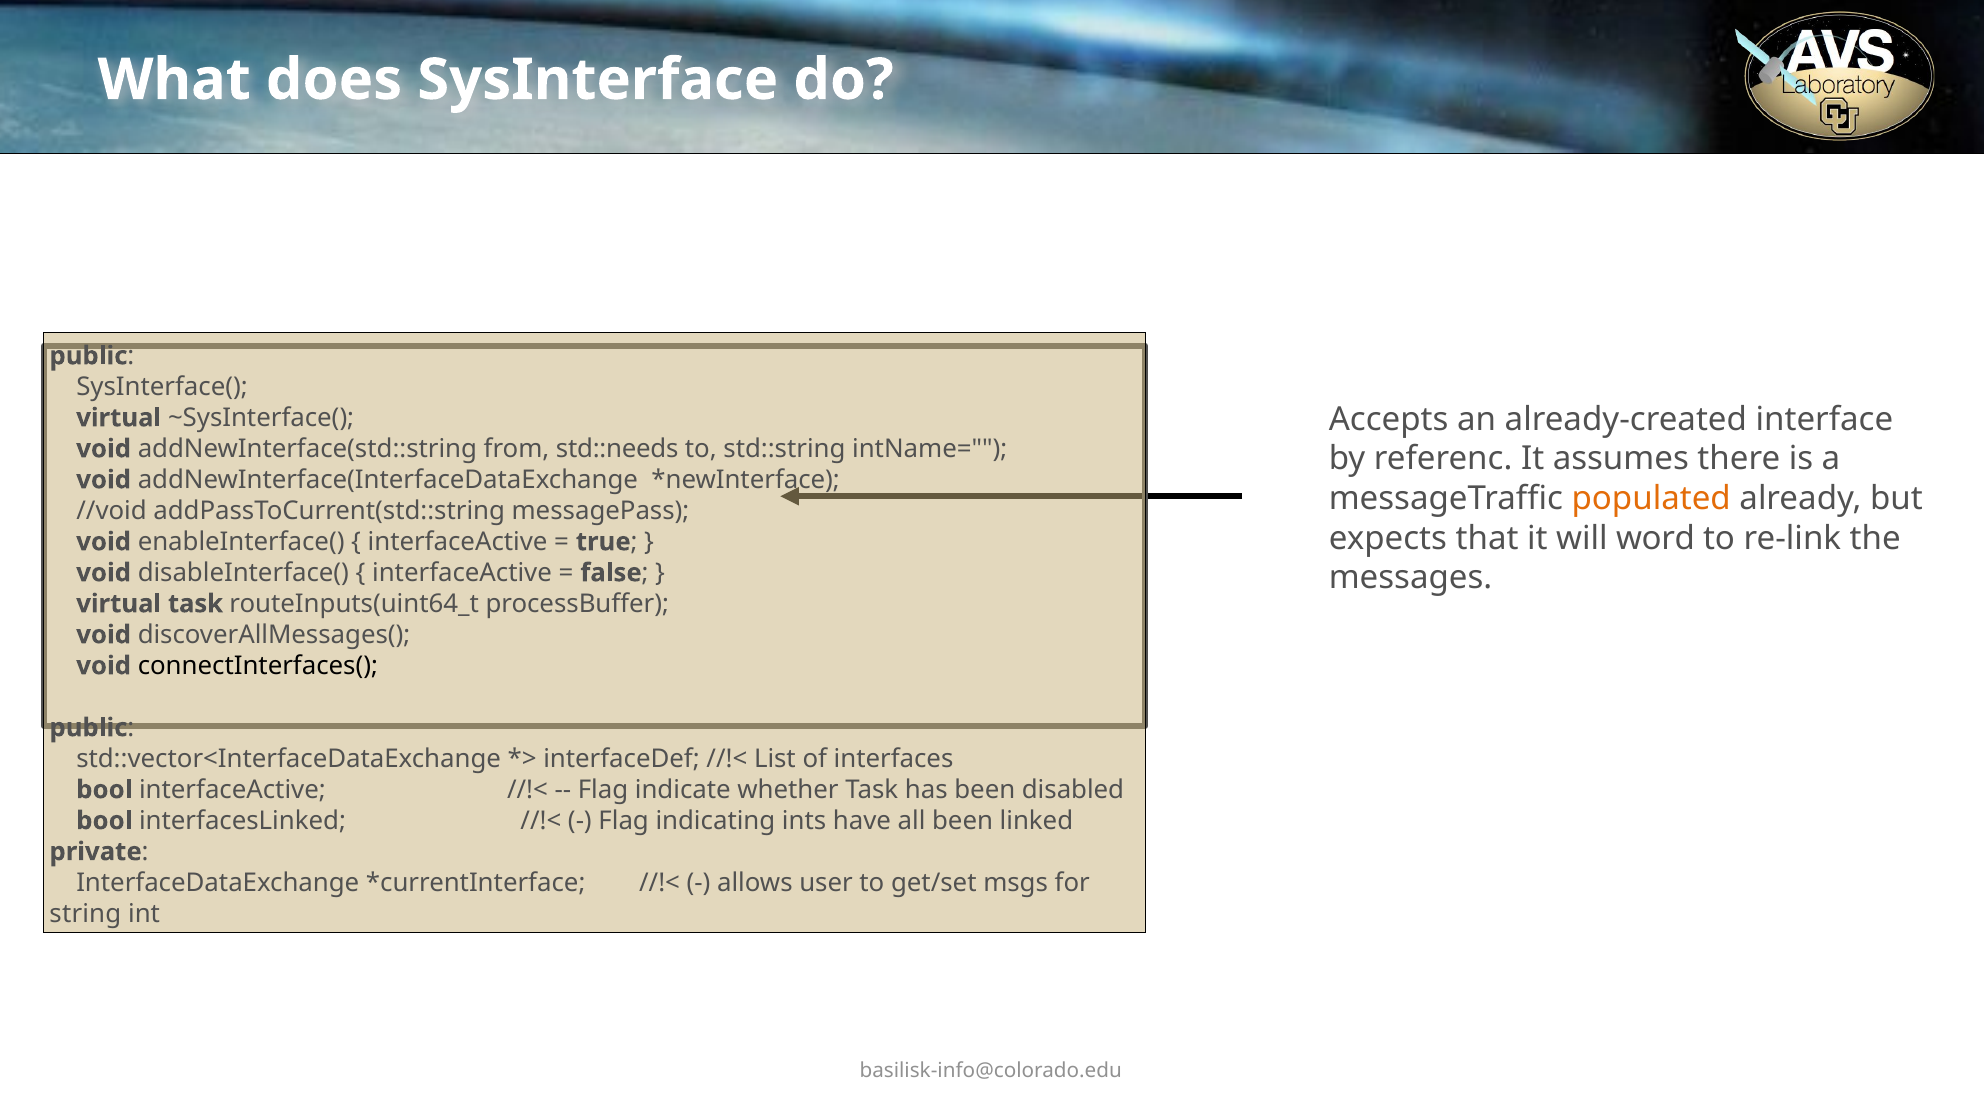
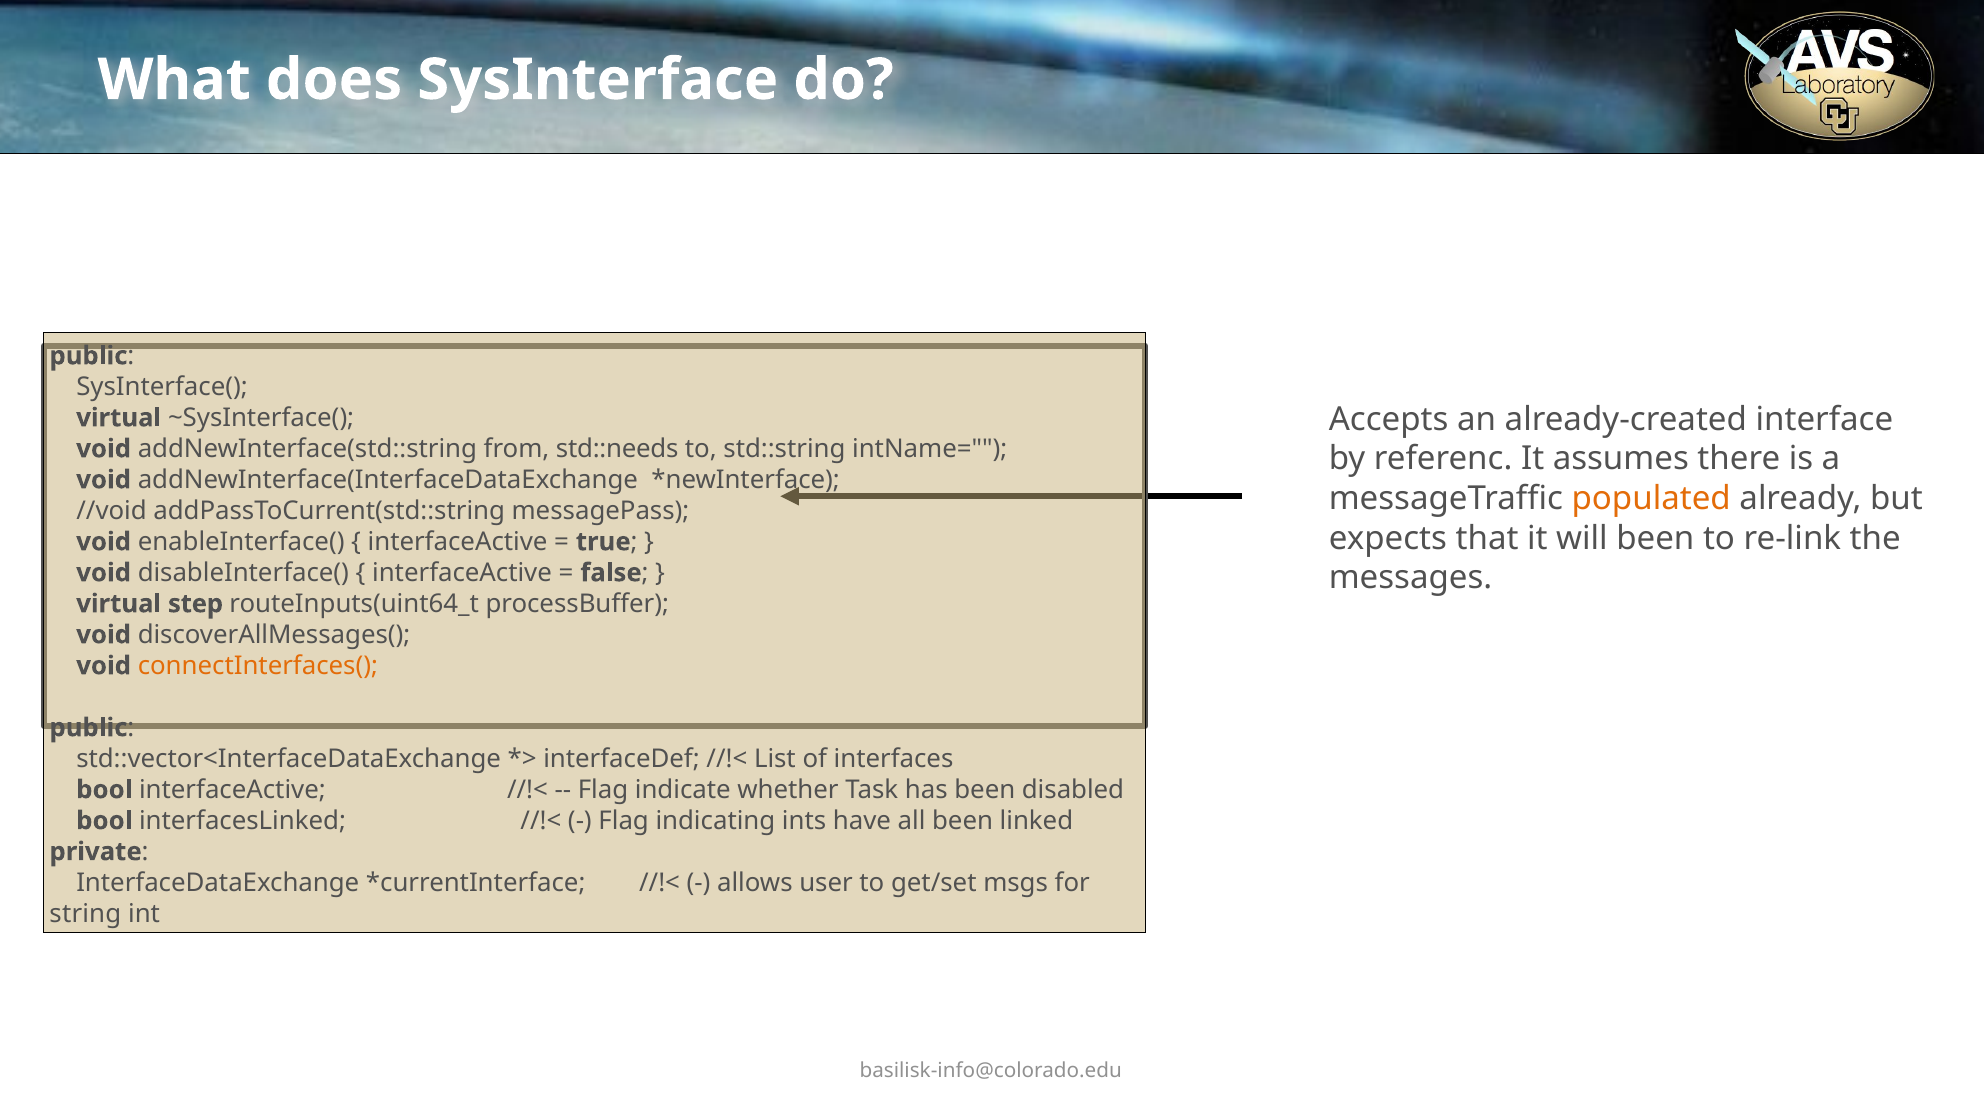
will word: word -> been (1655, 538)
virtual task: task -> step (196, 604)
connectInterfaces( colour: black -> orange (258, 666)
